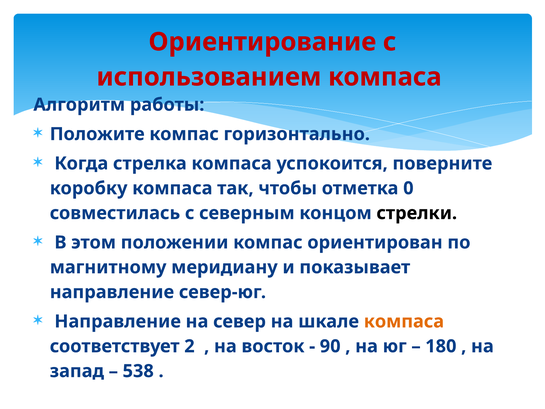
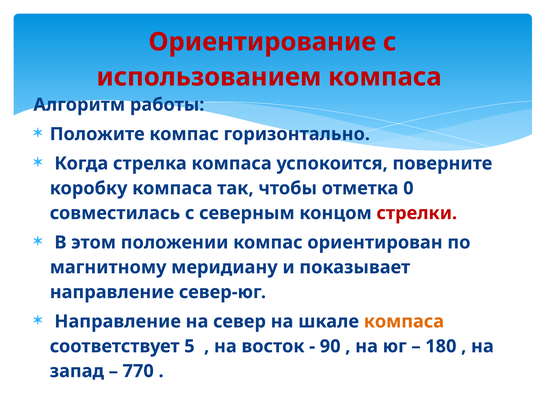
стрелки colour: black -> red (417, 213)
2: 2 -> 5 (189, 346)
538: 538 -> 770 (138, 371)
